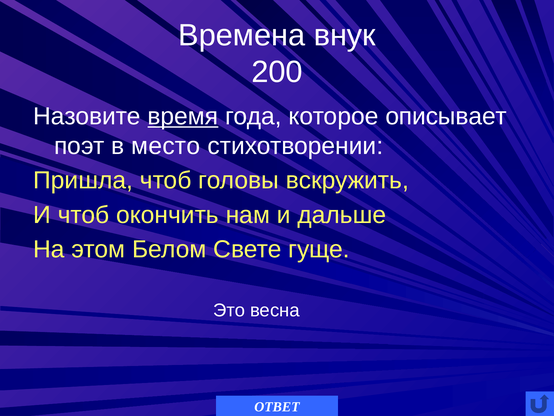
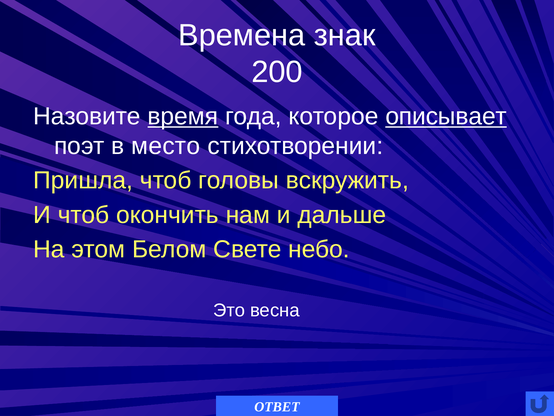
внук: внук -> знак (345, 35)
описывает underline: none -> present (446, 116)
гуще: гуще -> небо (319, 249)
